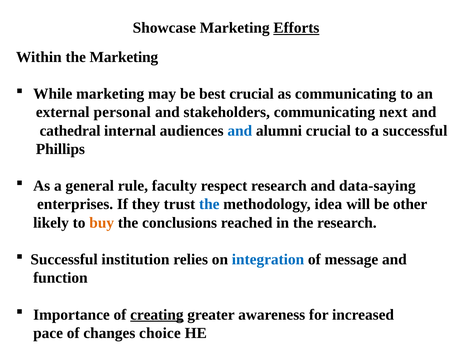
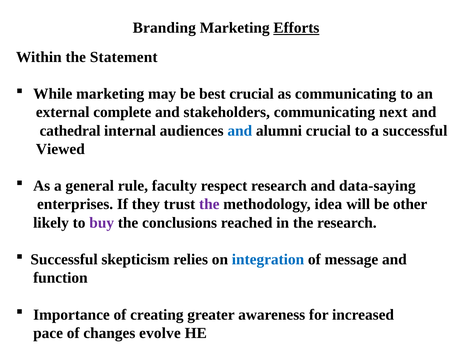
Showcase: Showcase -> Branding (164, 28)
the Marketing: Marketing -> Statement (124, 57)
personal: personal -> complete (122, 112)
Phillips: Phillips -> Viewed (60, 149)
the colour: blue -> purple (209, 204)
buy colour: orange -> purple (102, 223)
institution: institution -> skepticism (136, 259)
creating underline: present -> none (157, 315)
choice: choice -> evolve (160, 333)
